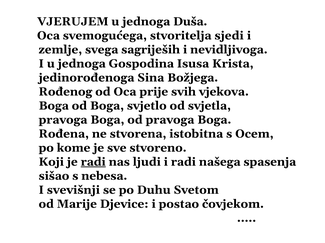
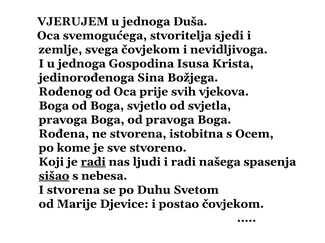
svega sagriješih: sagriješih -> čovjekom (151, 50)
sišao underline: none -> present (54, 176)
I svevišnji: svevišnji -> stvorena (73, 190)
